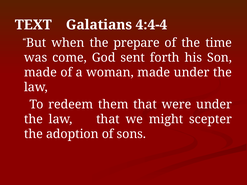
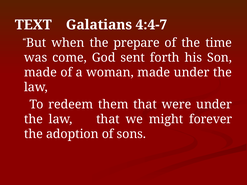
4:4-4: 4:4-4 -> 4:4-7 (151, 25)
scepter: scepter -> forever (211, 119)
